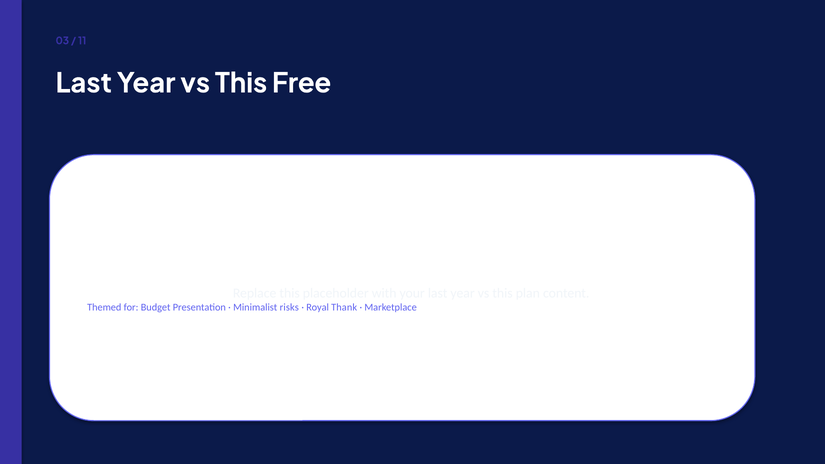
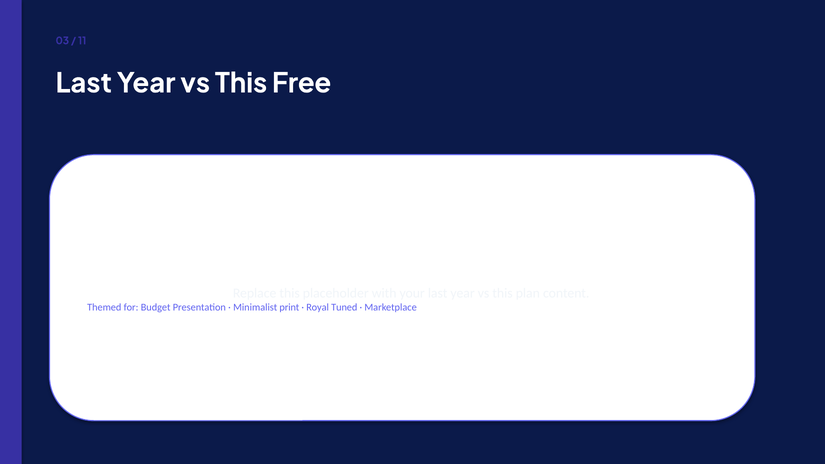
risks: risks -> print (289, 307)
Thank: Thank -> Tuned (344, 307)
